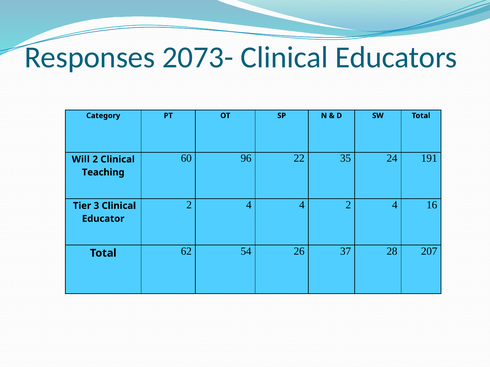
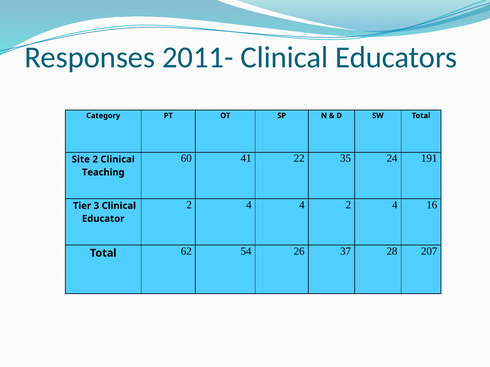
2073-: 2073- -> 2011- (198, 58)
96: 96 -> 41 (246, 159)
Will: Will -> Site (81, 160)
